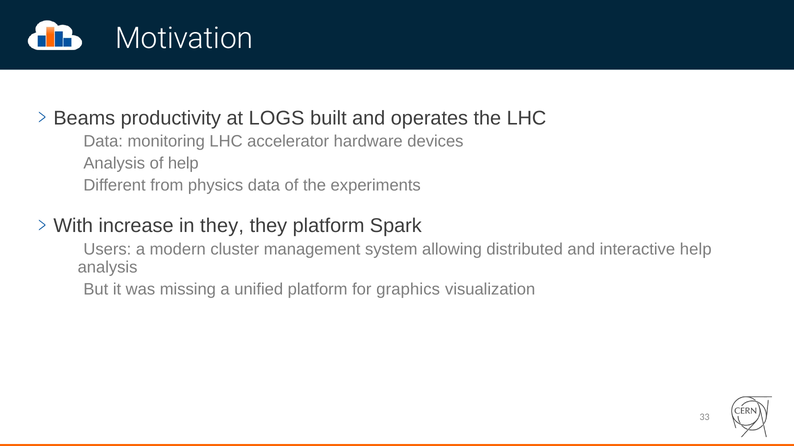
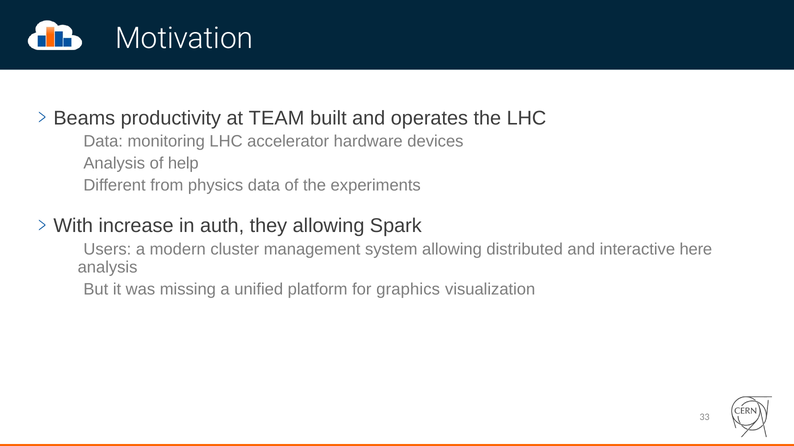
LOGS: LOGS -> TEAM (277, 118)
in they: they -> auth (222, 226)
they platform: platform -> allowing (329, 226)
interactive help: help -> here (696, 250)
